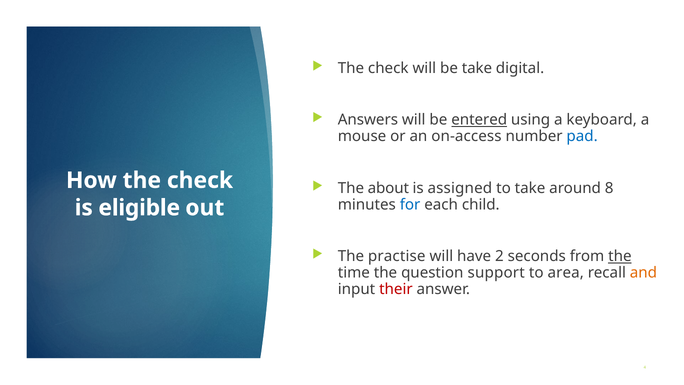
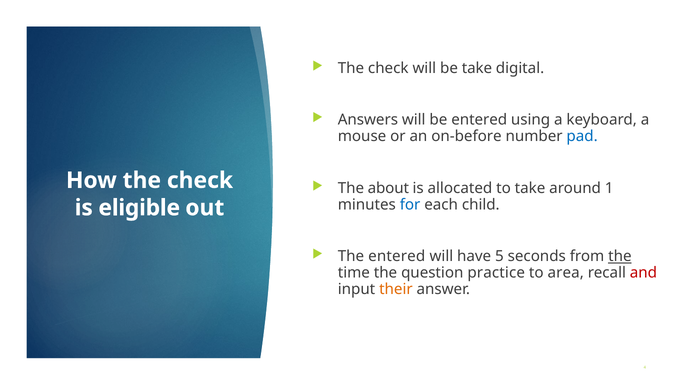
entered underline: present -> none (479, 120)
on-access: on-access -> on-before (466, 136)
assigned: assigned -> allocated (460, 188)
8: 8 -> 1 (609, 188)
The practise: practise -> entered (397, 256)
2: 2 -> 5 (499, 256)
support: support -> practice (496, 273)
and colour: orange -> red (643, 273)
their colour: red -> orange (396, 289)
